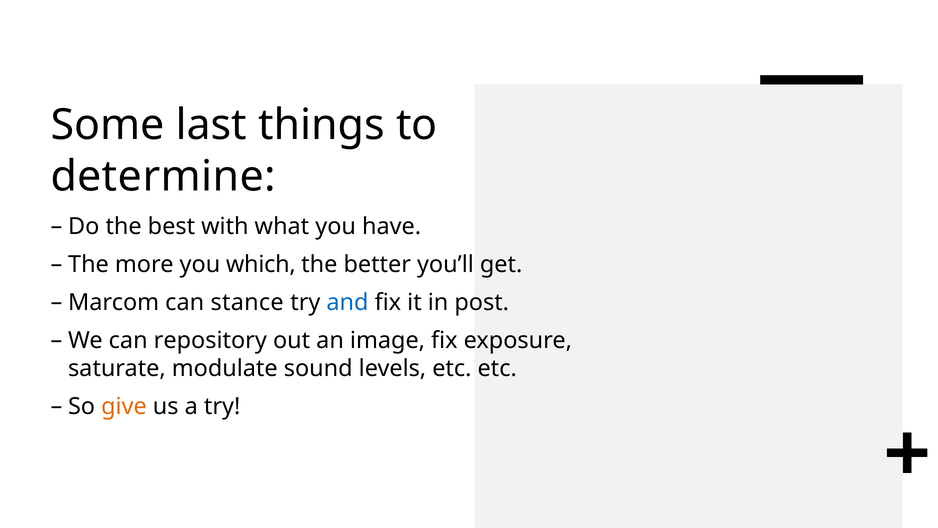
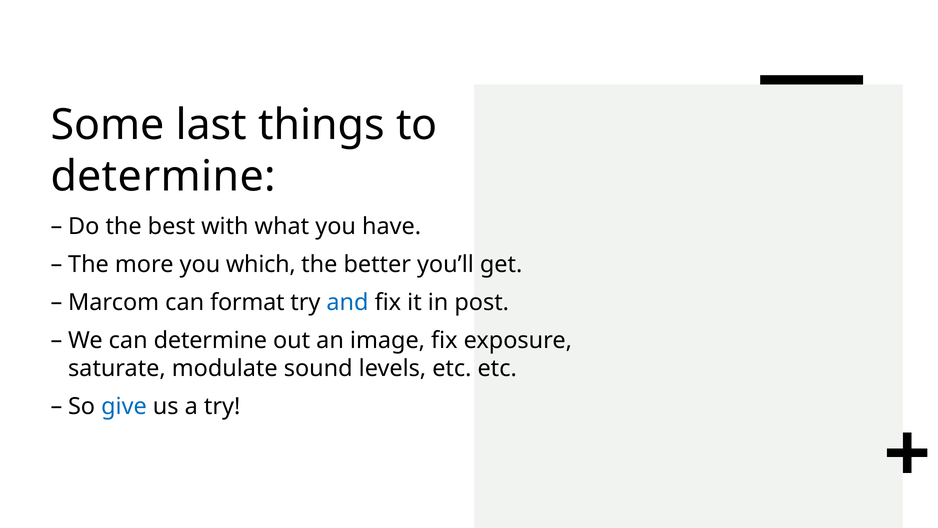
stance: stance -> format (247, 302)
can repository: repository -> determine (210, 340)
give colour: orange -> blue (124, 406)
